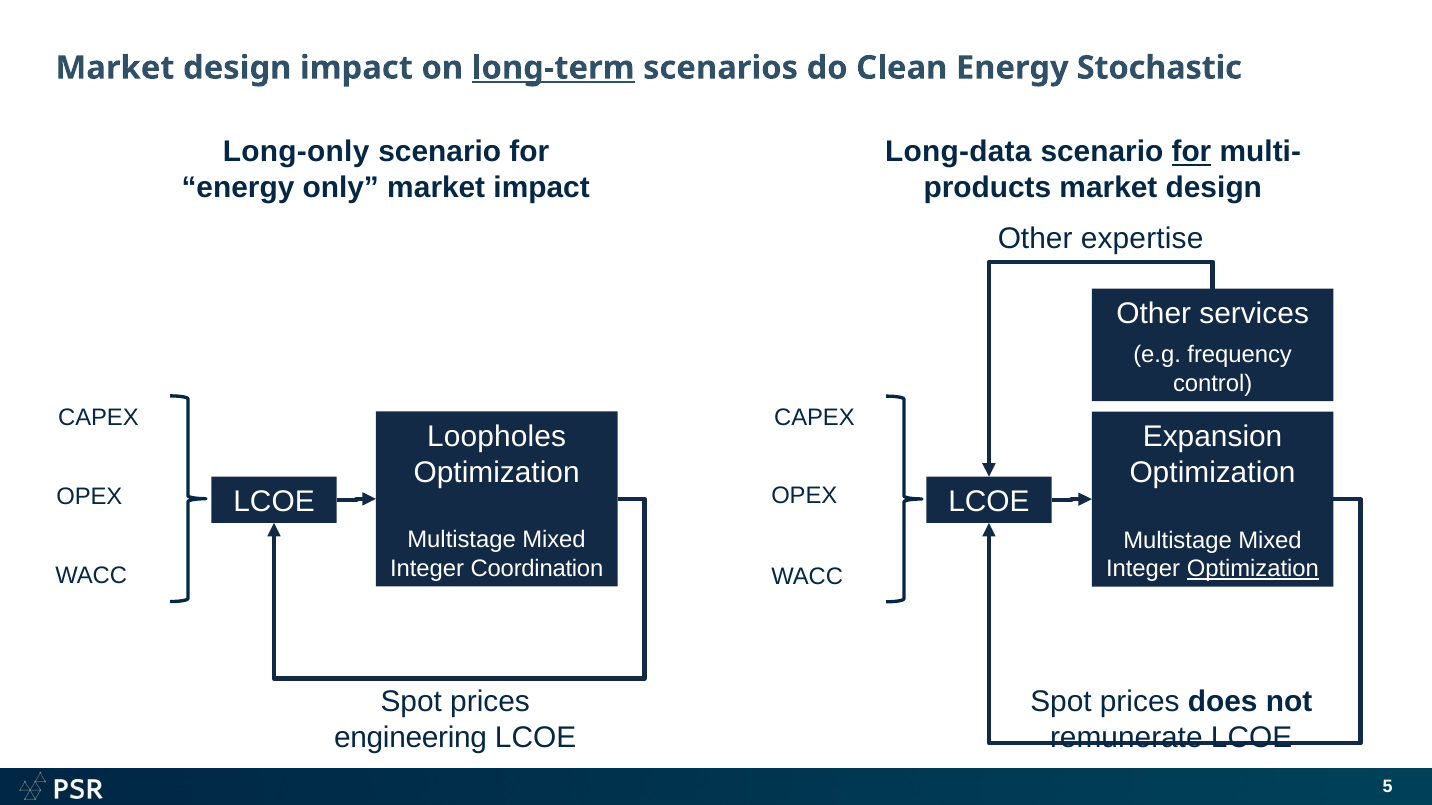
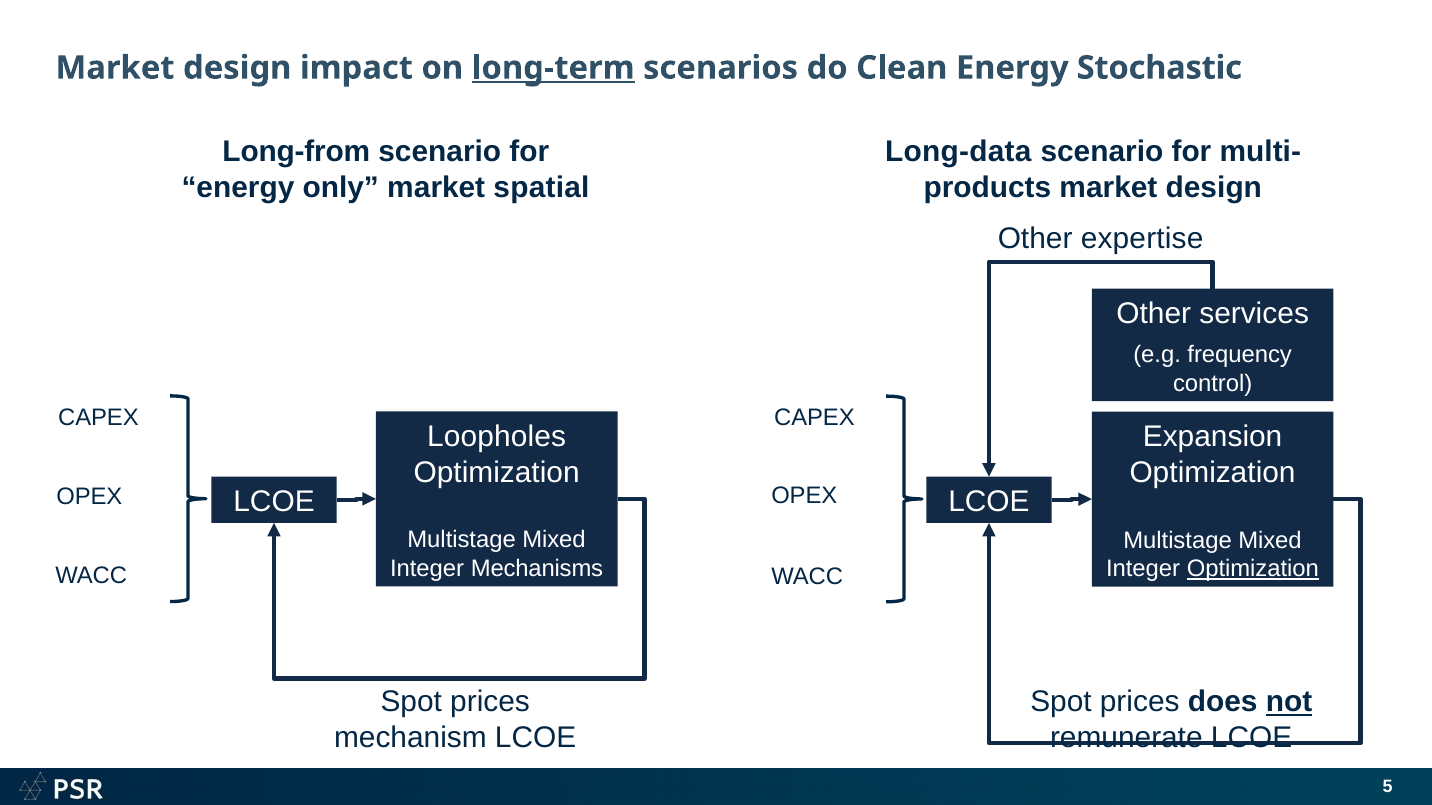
Long-only: Long-only -> Long-from (296, 152)
for underline: present -> none (1191, 152)
market impact: impact -> spatial (541, 188)
Coordination: Coordination -> Mechanisms (537, 569)
not underline: none -> present (1289, 703)
engineering: engineering -> mechanism (410, 738)
